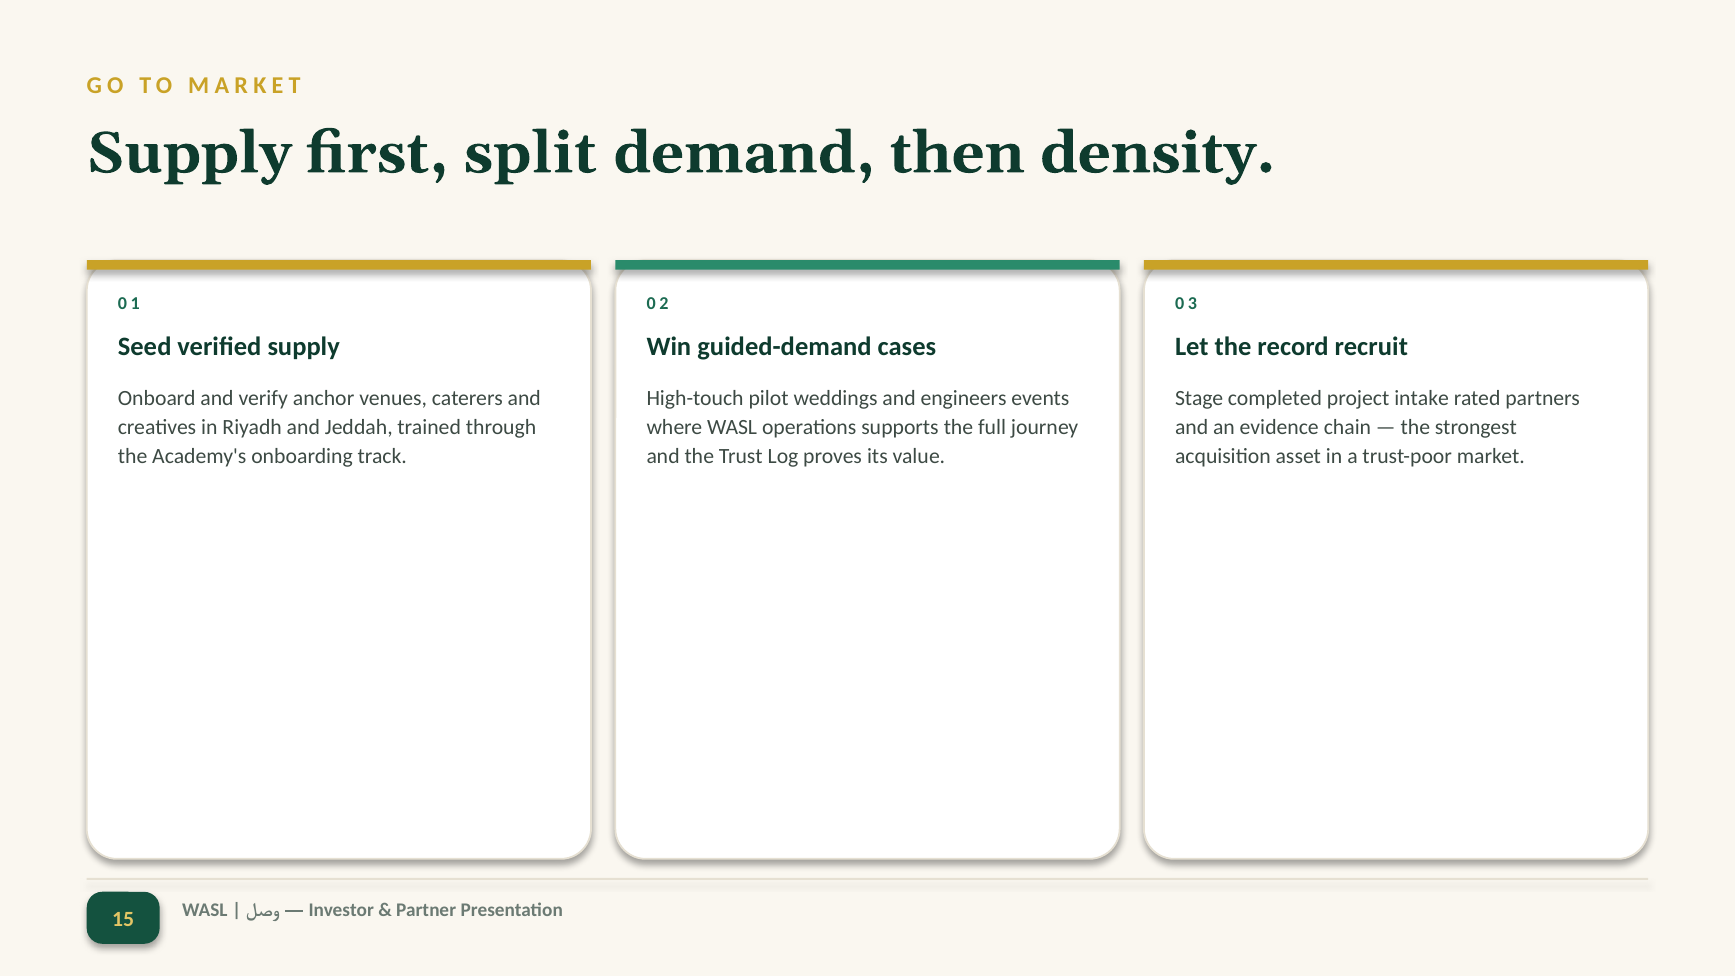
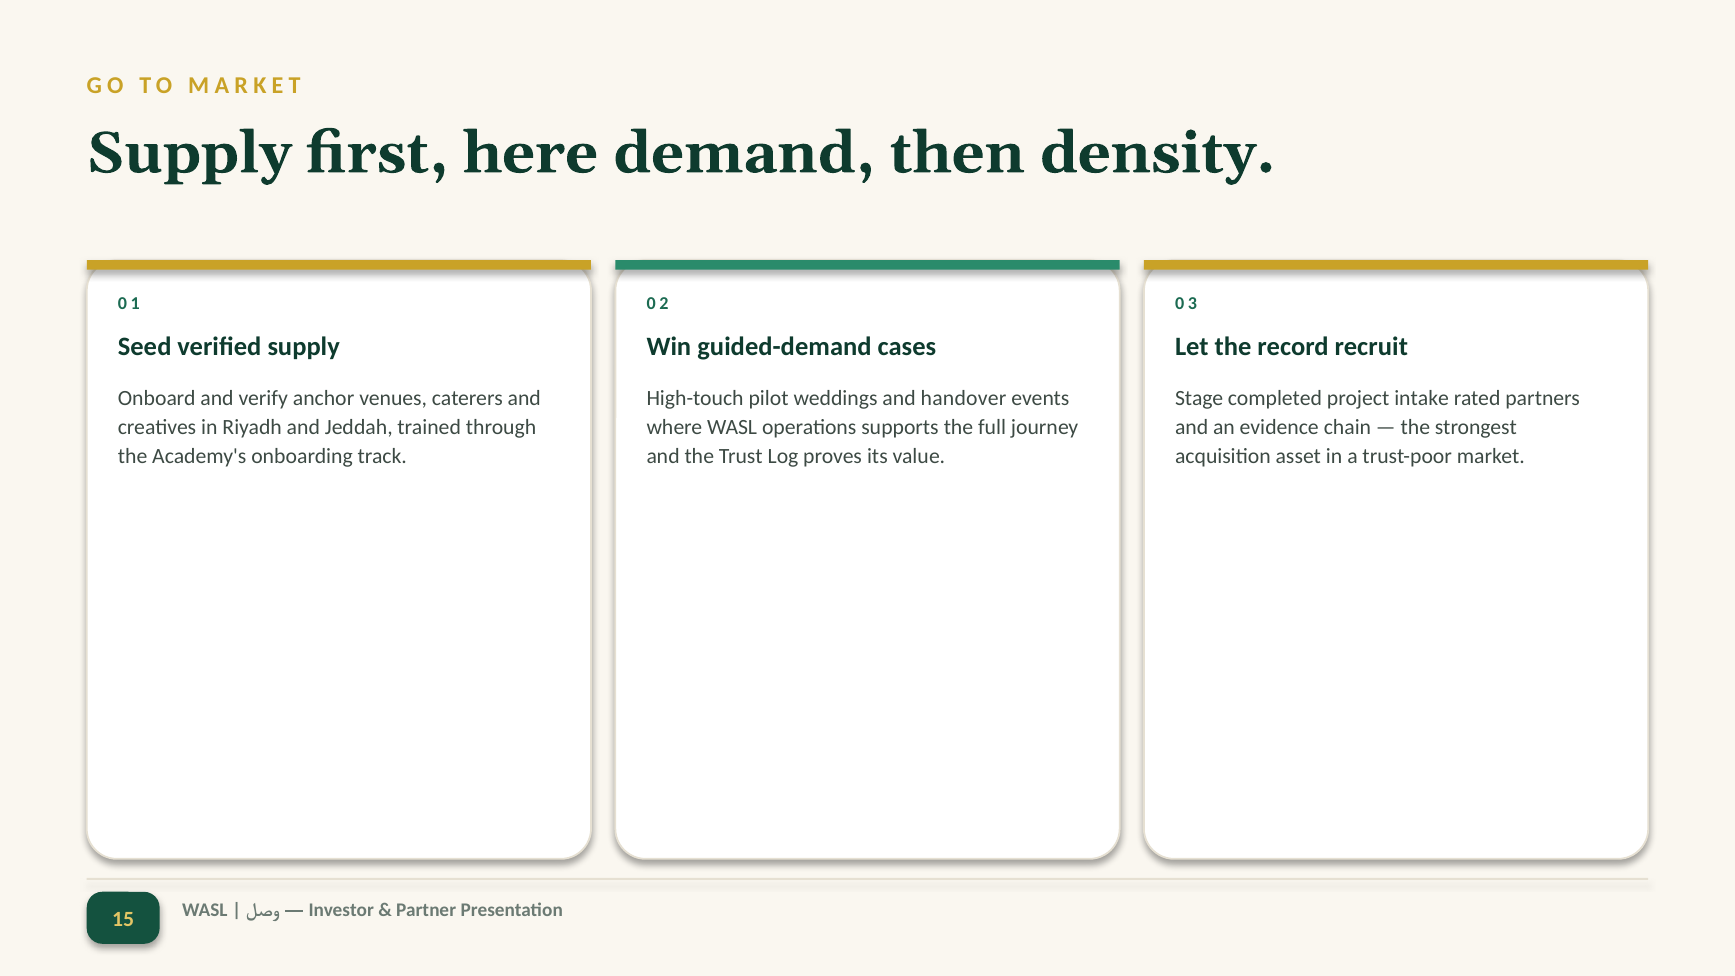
split: split -> here (530, 153)
engineers: engineers -> handover (964, 398)
